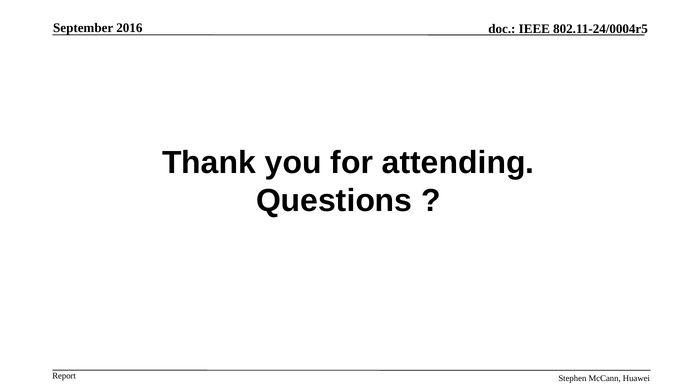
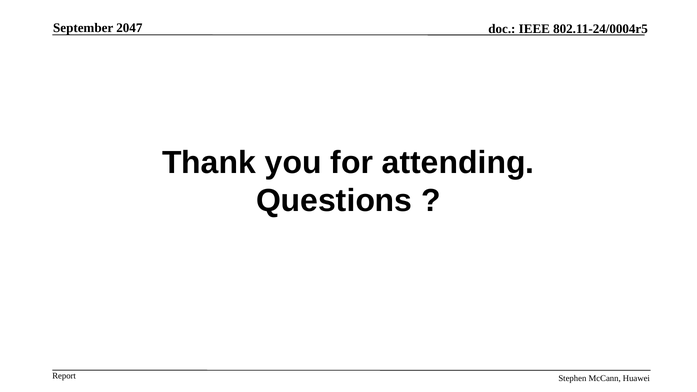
2016: 2016 -> 2047 (129, 28)
